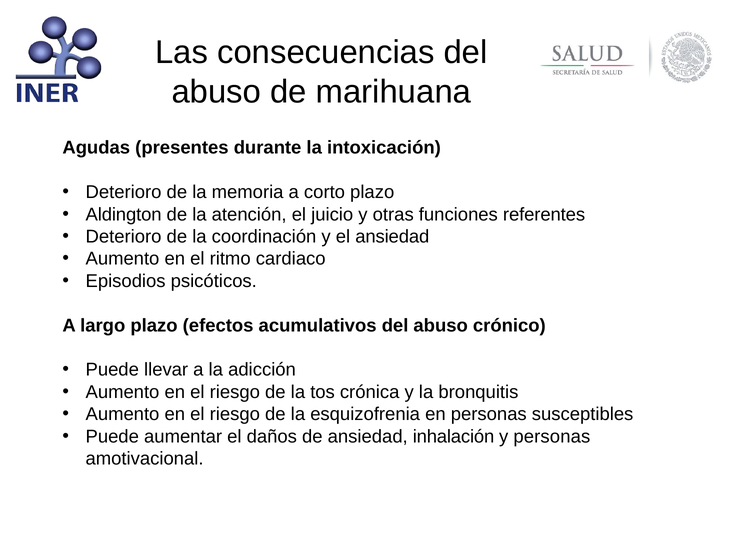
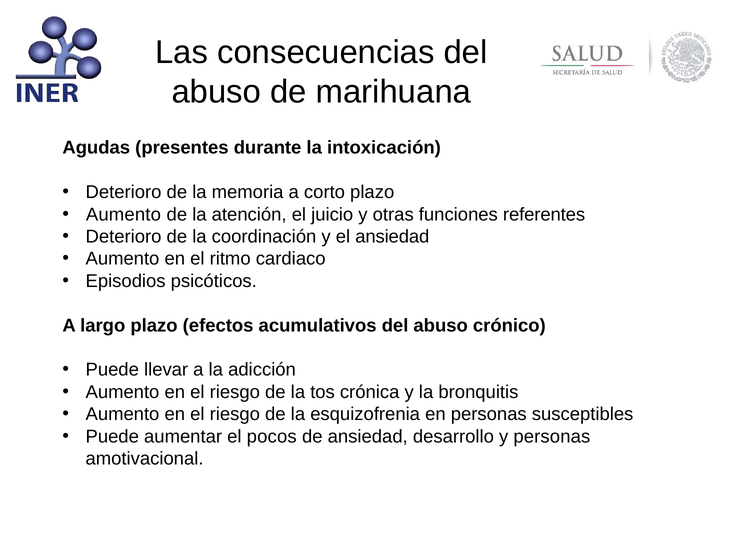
Aldington: Aldington -> Aumento (123, 214)
daños: daños -> pocos (272, 436)
inhalación: inhalación -> desarrollo (453, 436)
